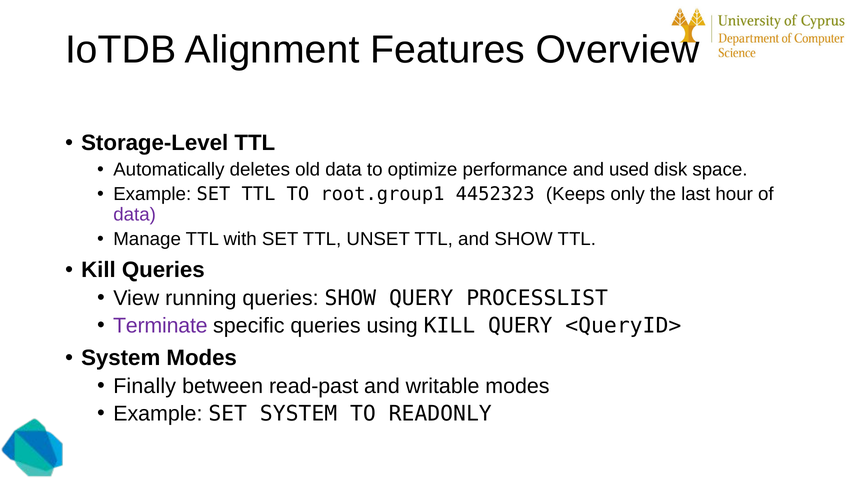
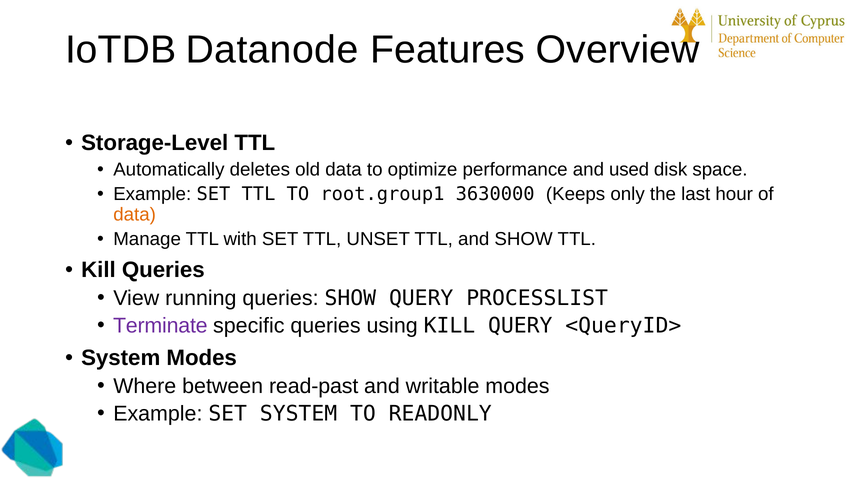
Alignment: Alignment -> Datanode (272, 50)
4452323: 4452323 -> 3630000 (495, 194)
data colour: purple -> orange (135, 215)
Finally: Finally -> Where (145, 386)
